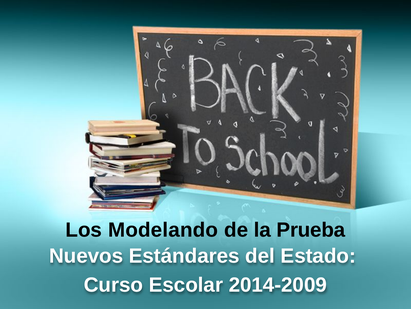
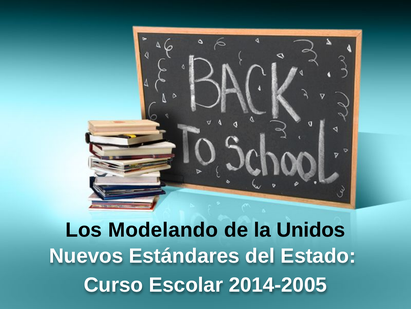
Prueba: Prueba -> Unidos (311, 230)
2014-2009: 2014-2009 -> 2014-2005 (278, 284)
